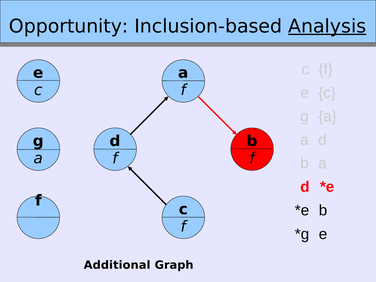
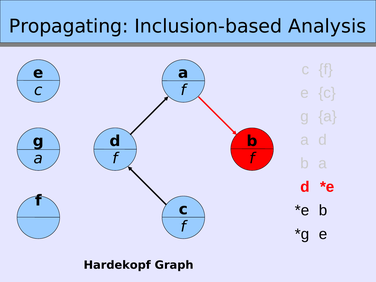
Opportunity: Opportunity -> Propagating (69, 26)
Analysis underline: present -> none (327, 26)
Additional: Additional -> Hardekopf (117, 265)
